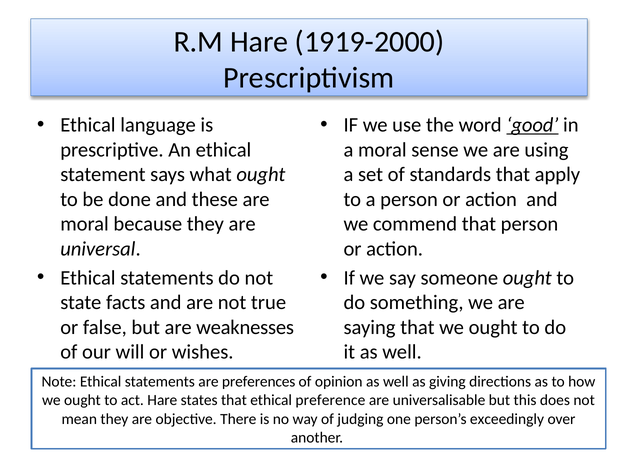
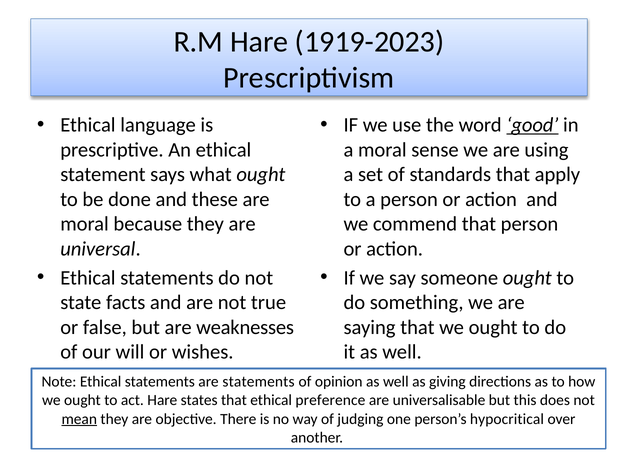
1919-2000: 1919-2000 -> 1919-2023 (370, 42)
are preferences: preferences -> statements (259, 381)
mean underline: none -> present (79, 418)
exceedingly: exceedingly -> hypocritical (507, 418)
